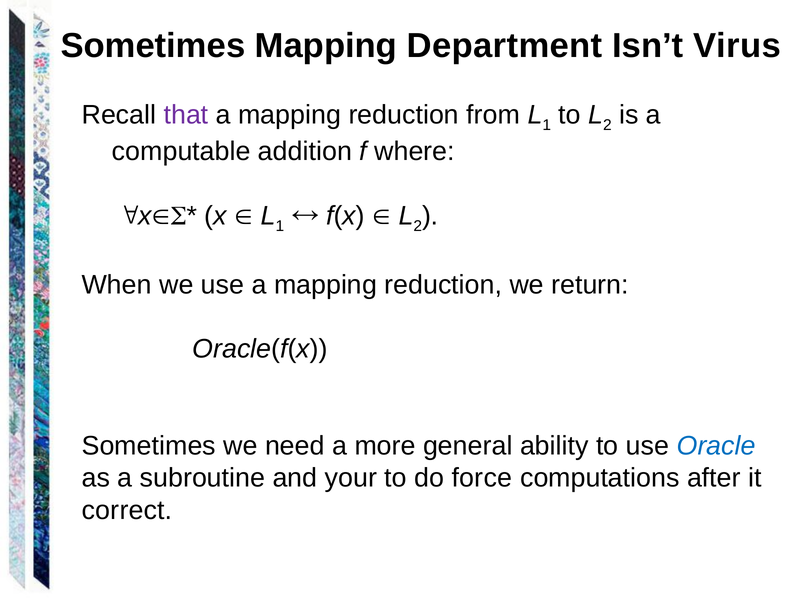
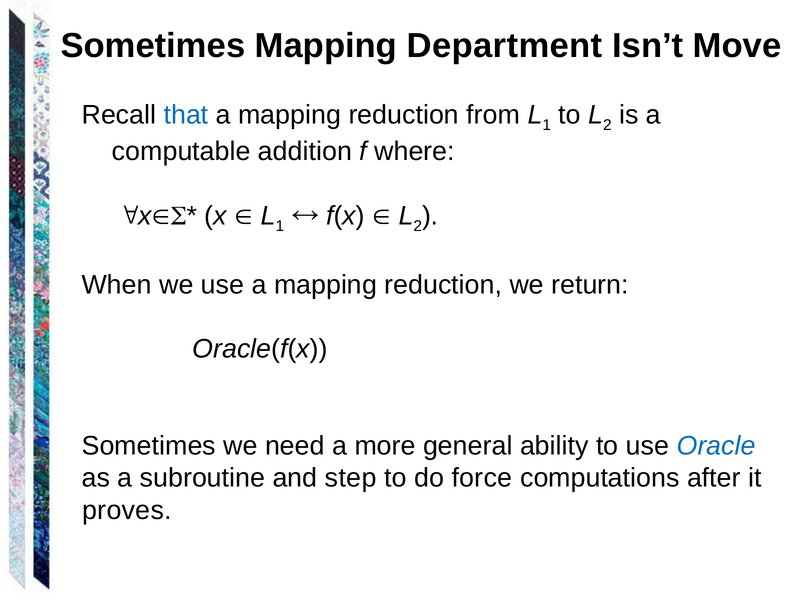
Virus: Virus -> Move (737, 46)
that colour: purple -> blue (186, 115)
your: your -> step (351, 478)
correct: correct -> proves (127, 510)
